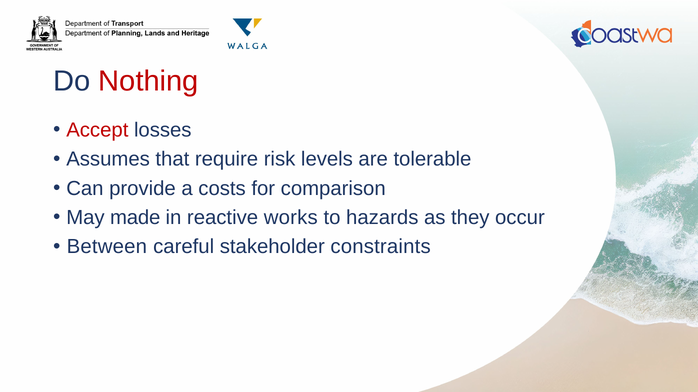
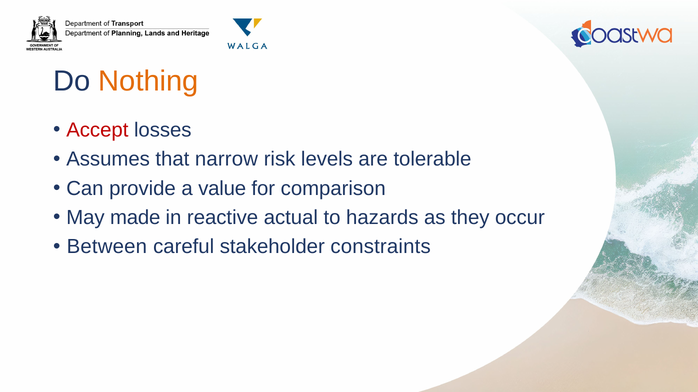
Nothing colour: red -> orange (148, 81)
require: require -> narrow (226, 159)
costs: costs -> value (222, 189)
works: works -> actual (291, 218)
